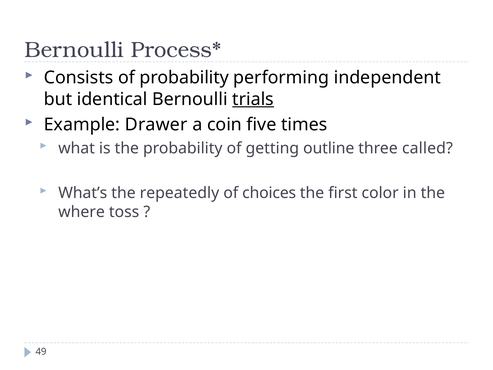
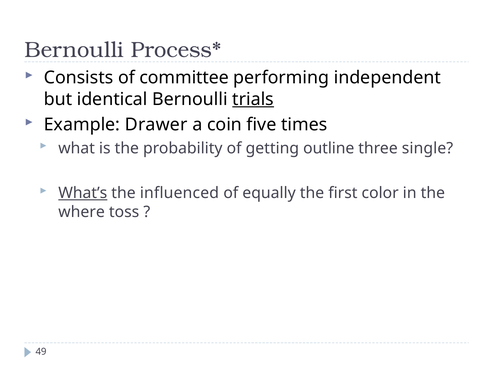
of probability: probability -> committee (184, 78)
called: called -> single (427, 148)
What’s underline: none -> present (83, 193)
repeatedly: repeatedly -> influenced (179, 193)
choices: choices -> equally (269, 193)
